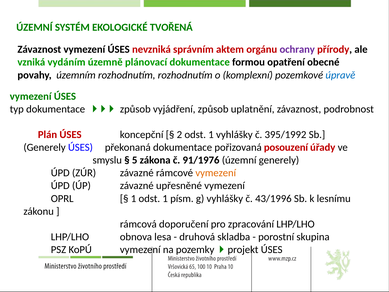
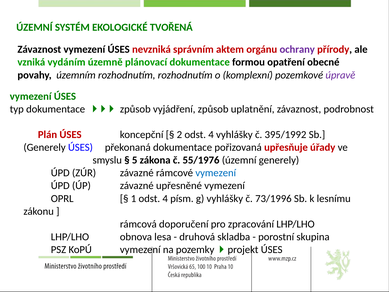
úpravě colour: blue -> purple (340, 75)
2 odst 1: 1 -> 4 (211, 134)
posouzení: posouzení -> upřesňuje (286, 147)
91/1976: 91/1976 -> 55/1976 (201, 160)
vymezení colour: orange -> blue (216, 173)
1 odst 1: 1 -> 4 (165, 198)
43/1996: 43/1996 -> 73/1996 (273, 198)
